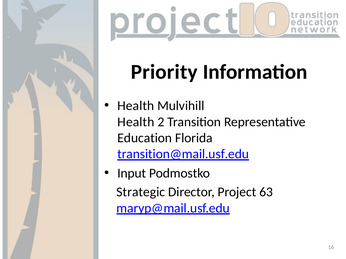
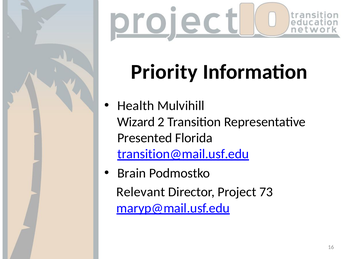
Health: Health -> Wizard (136, 122)
Education: Education -> Presented (145, 138)
Input: Input -> Brain (132, 174)
Strategic: Strategic -> Relevant (141, 192)
63: 63 -> 73 (266, 192)
